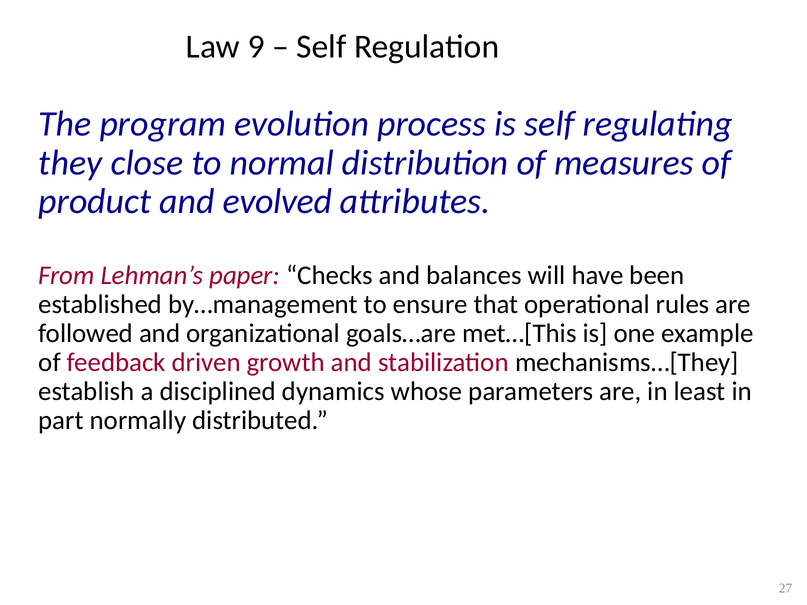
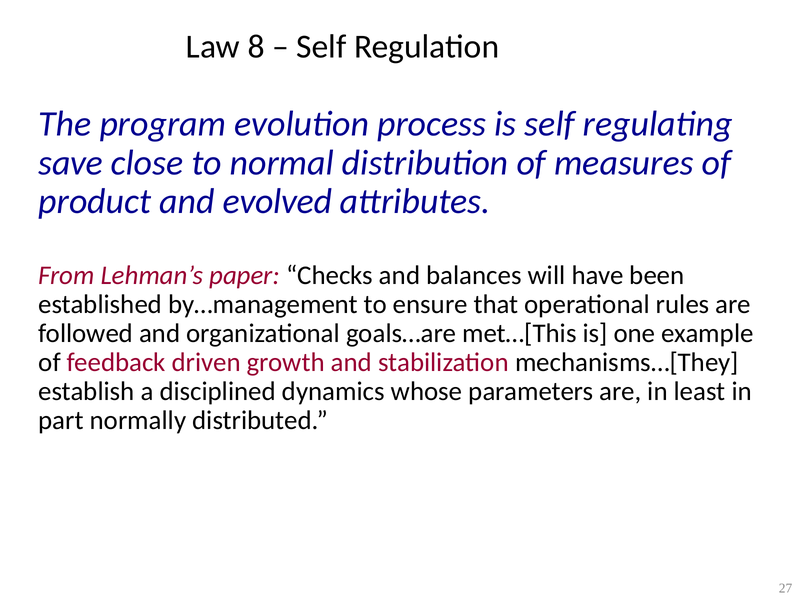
9: 9 -> 8 (256, 47)
they: they -> save (71, 163)
